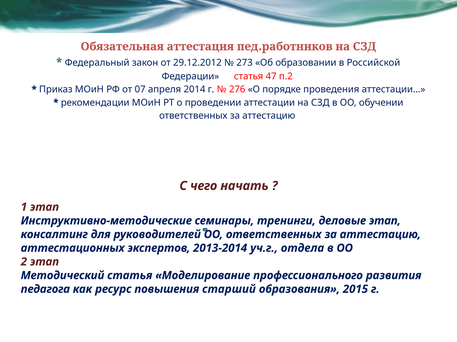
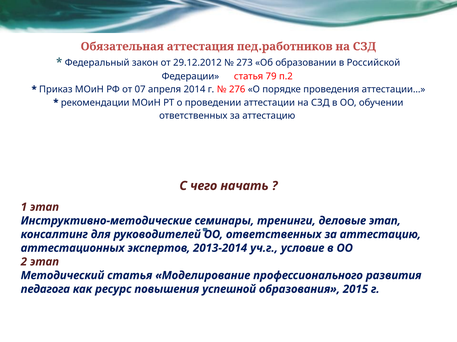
47: 47 -> 79 (271, 77)
отдела: отдела -> условие (303, 249)
старший: старший -> успешной (229, 290)
